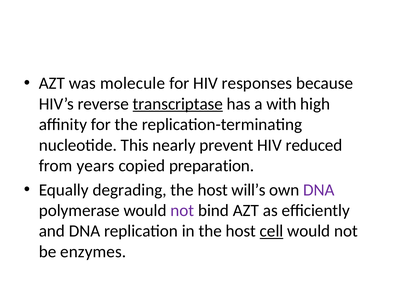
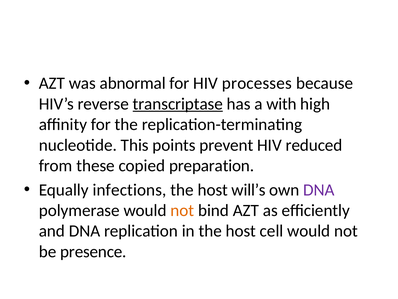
molecule: molecule -> abnormal (133, 83)
responses: responses -> processes (257, 83)
nearly: nearly -> points (174, 145)
years: years -> these (96, 165)
degrading: degrading -> infections (130, 190)
not colour: purple -> orange (182, 210)
cell underline: present -> none (272, 231)
enzymes: enzymes -> presence (93, 251)
